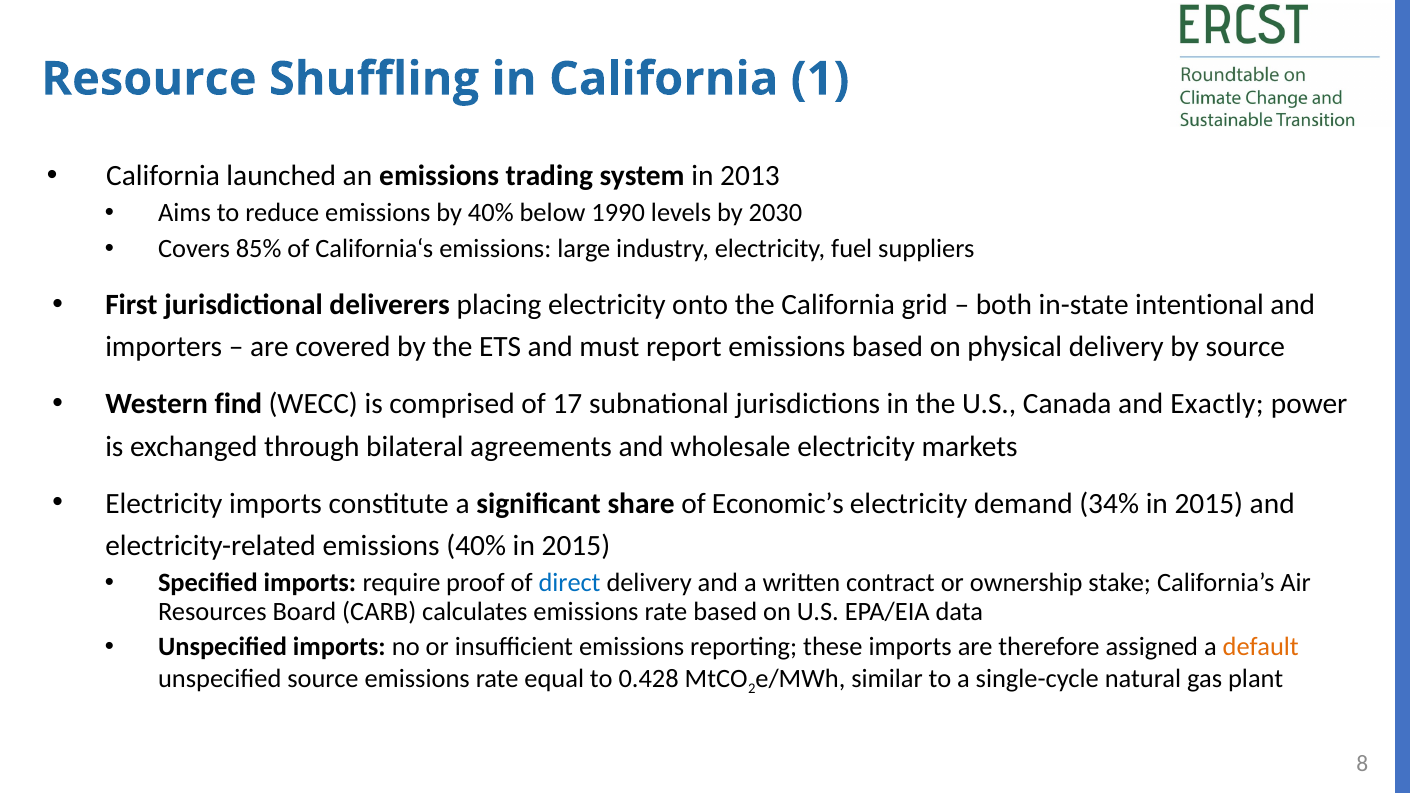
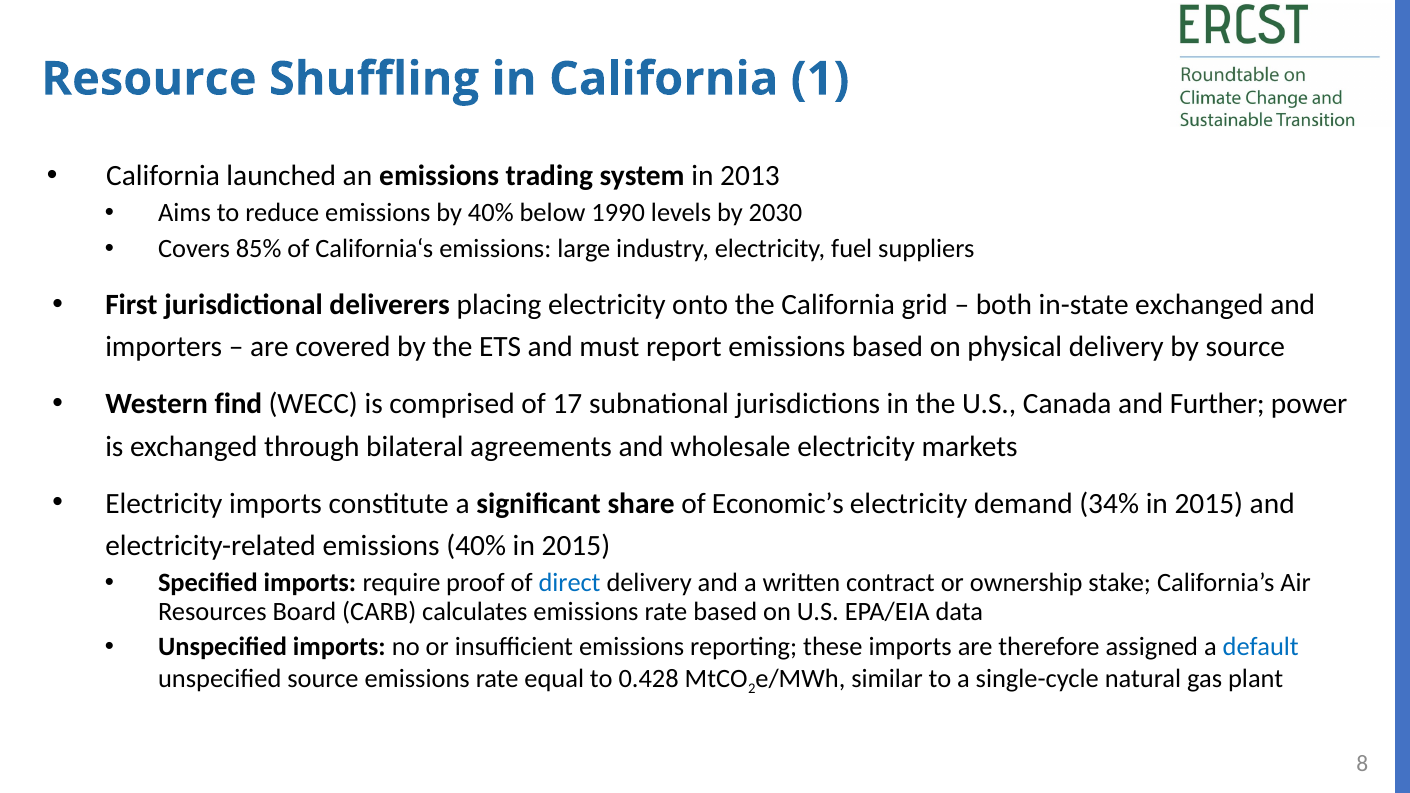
in-state intentional: intentional -> exchanged (1199, 305)
Exactly: Exactly -> Further (1217, 404)
default colour: orange -> blue (1261, 647)
